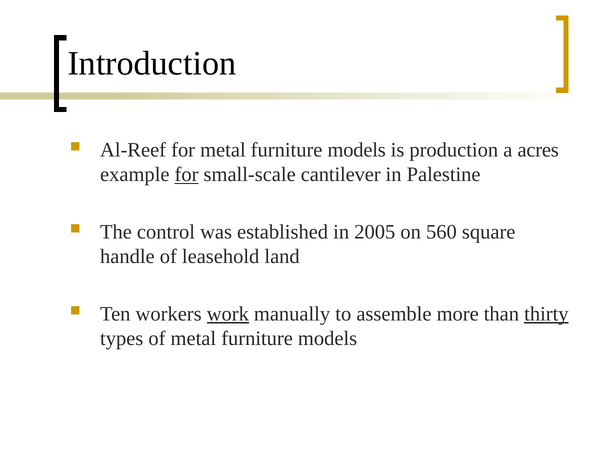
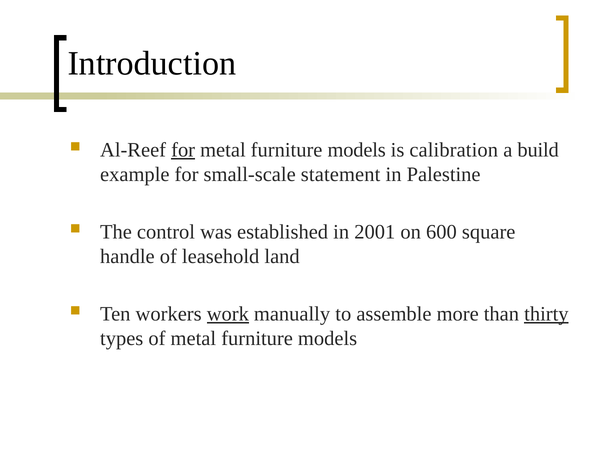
for underline: none -> present (183, 150)
production: production -> calibration (454, 150)
acres: acres -> build (538, 150)
for underline: present -> none (187, 175)
cantilever: cantilever -> statement (341, 175)
2005: 2005 -> 2001 (375, 232)
560: 560 -> 600 (441, 232)
